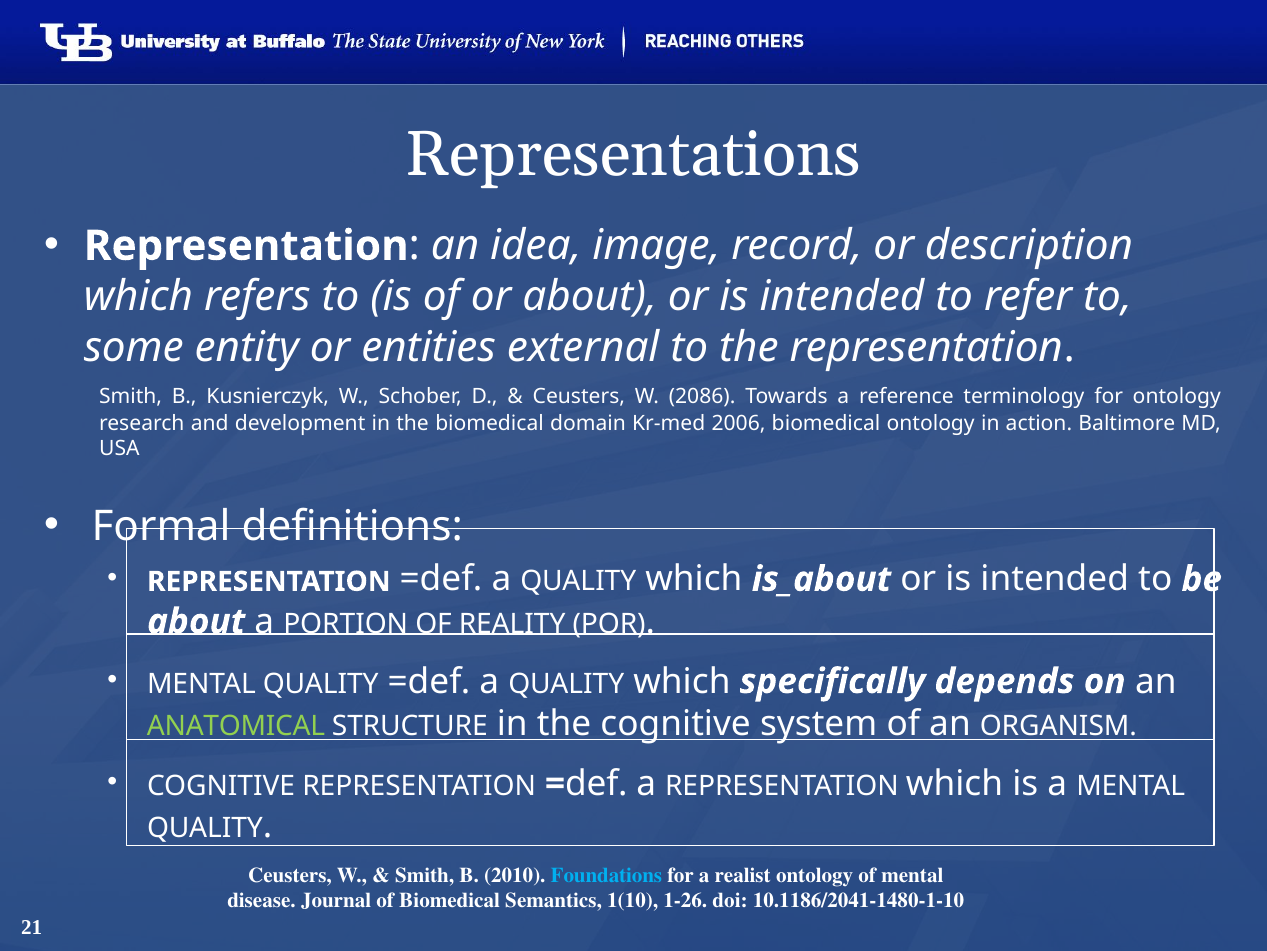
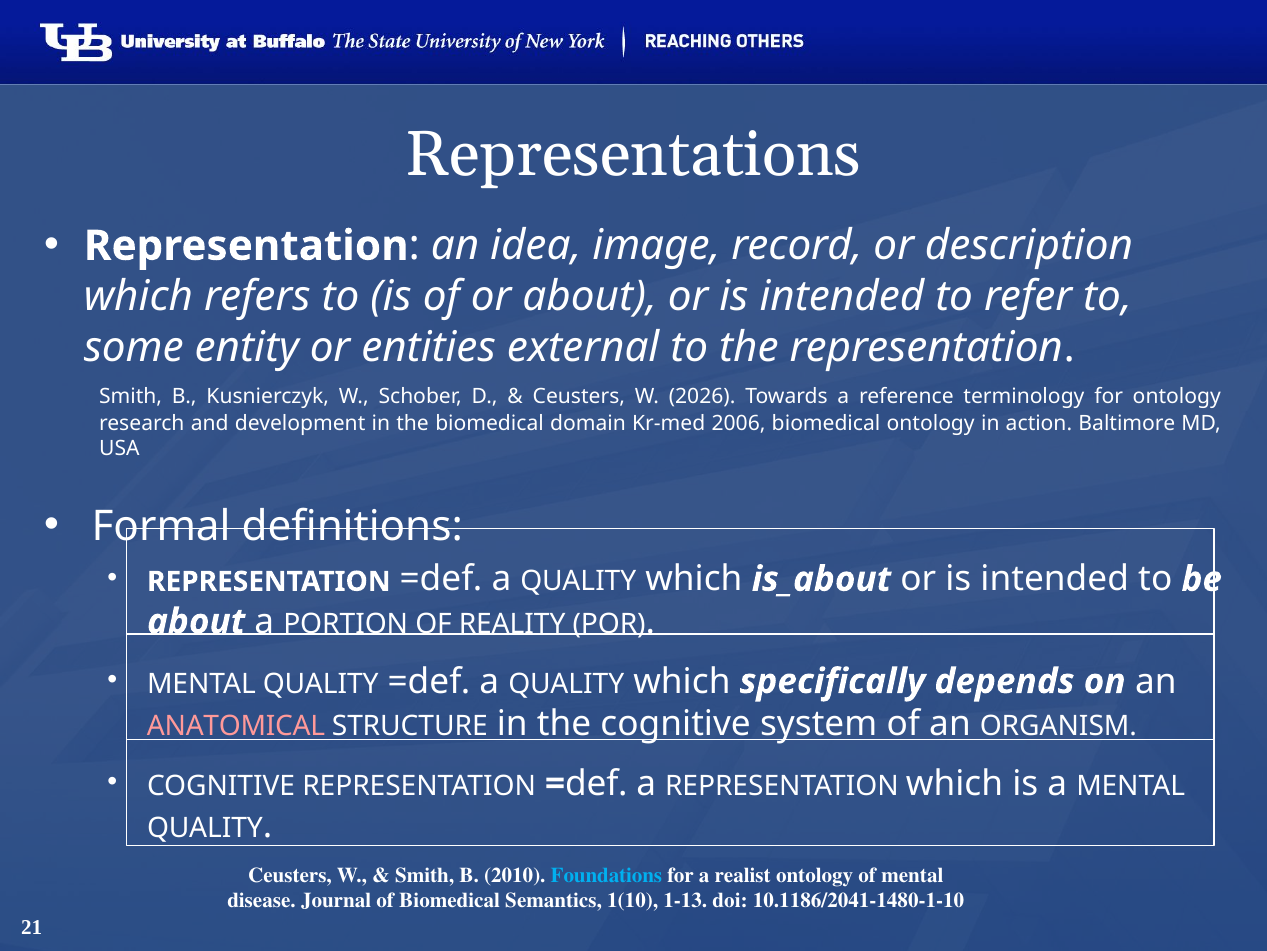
2086: 2086 -> 2026 (702, 396)
ANATOMICAL colour: light green -> pink (236, 726)
1-26: 1-26 -> 1-13 (685, 900)
